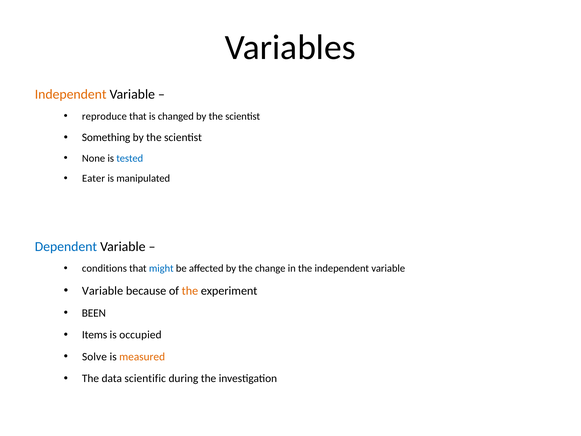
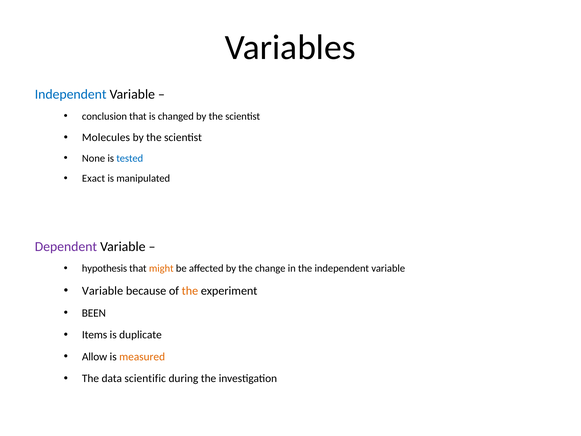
Independent colour: orange -> blue (71, 94)
reproduce: reproduce -> conclusion (104, 116)
Something: Something -> Molecules (106, 138)
Eater: Eater -> Exact (94, 178)
Dependent colour: blue -> purple (66, 246)
conditions: conditions -> hypothesis (104, 268)
might colour: blue -> orange (161, 268)
occupied: occupied -> duplicate (140, 335)
Solve: Solve -> Allow (95, 356)
